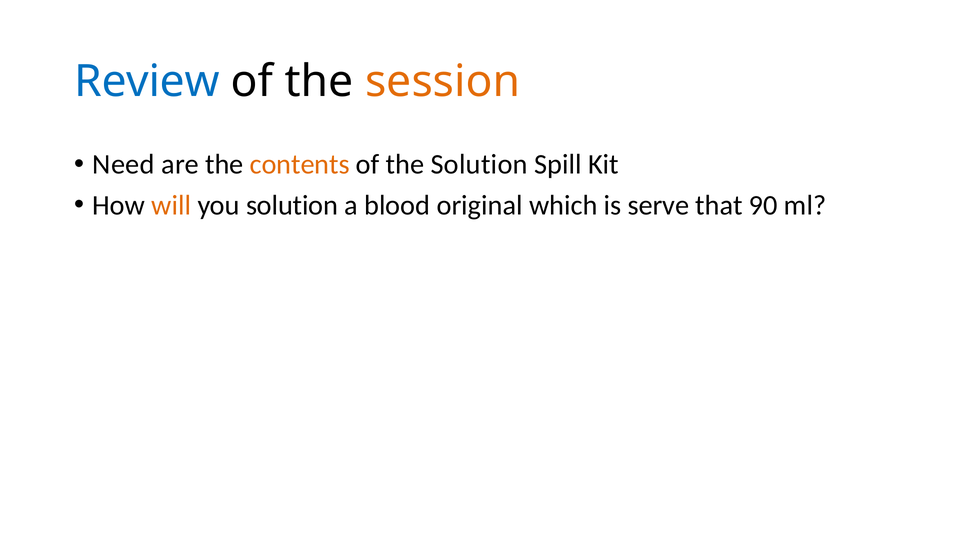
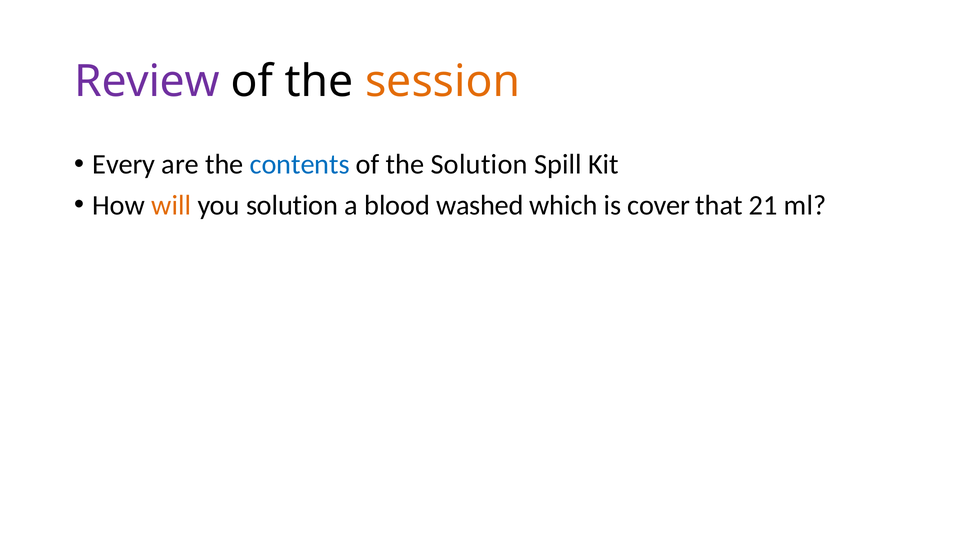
Review colour: blue -> purple (147, 82)
Need: Need -> Every (124, 164)
contents colour: orange -> blue (300, 164)
original: original -> washed (480, 205)
serve: serve -> cover (659, 205)
90: 90 -> 21 (763, 205)
